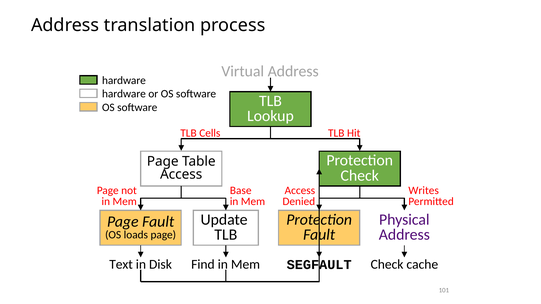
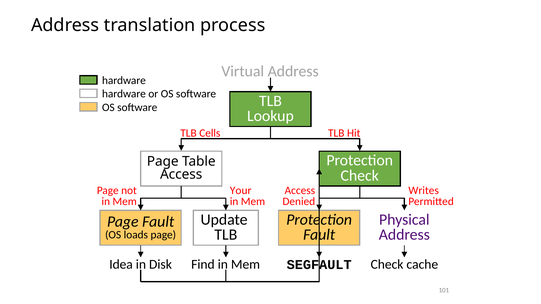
Base: Base -> Your (241, 191)
Text: Text -> Idea (121, 265)
